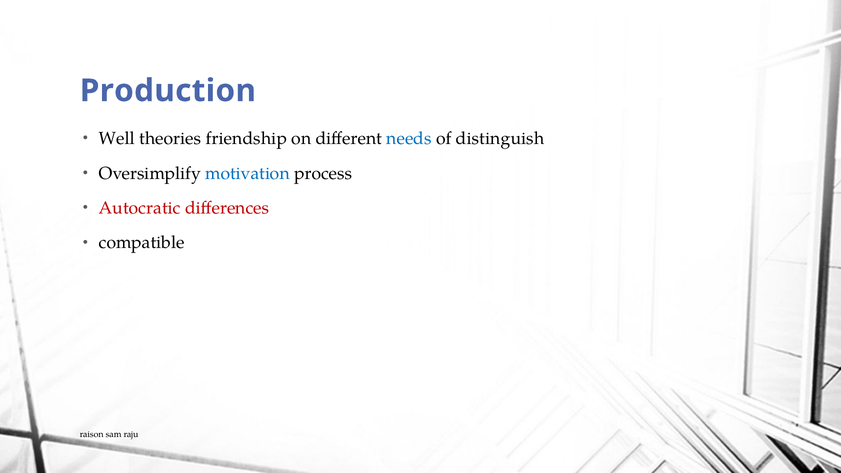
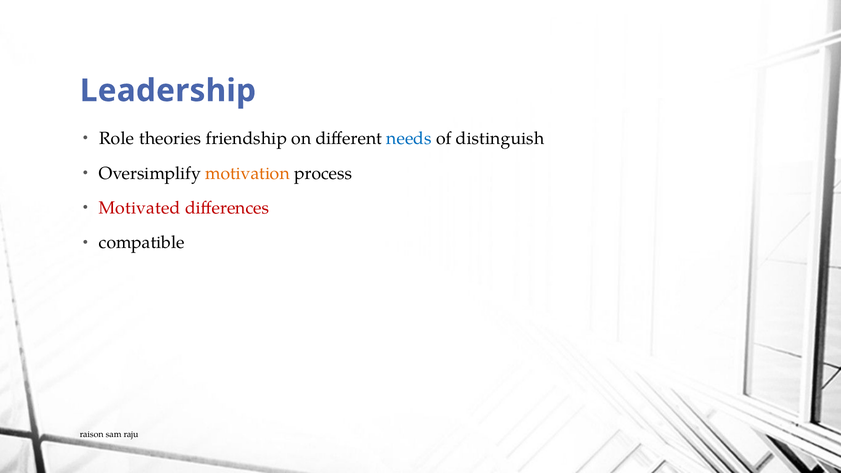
Production: Production -> Leadership (168, 91)
Well: Well -> Role (117, 139)
motivation colour: blue -> orange (248, 173)
Autocratic: Autocratic -> Motivated (140, 208)
